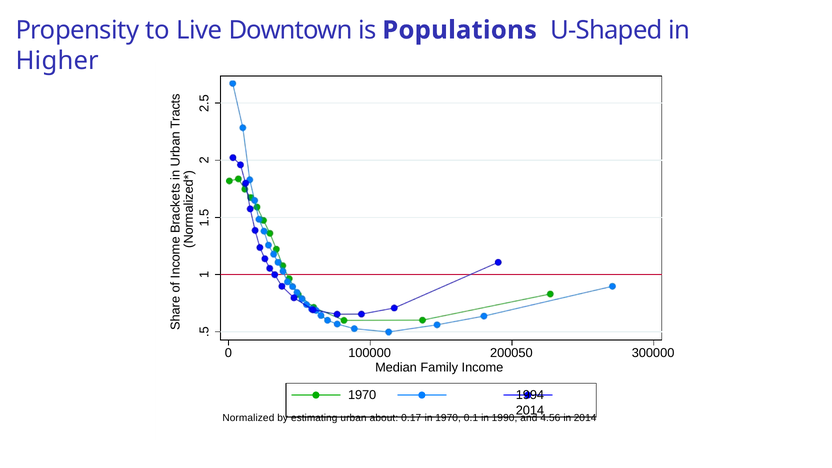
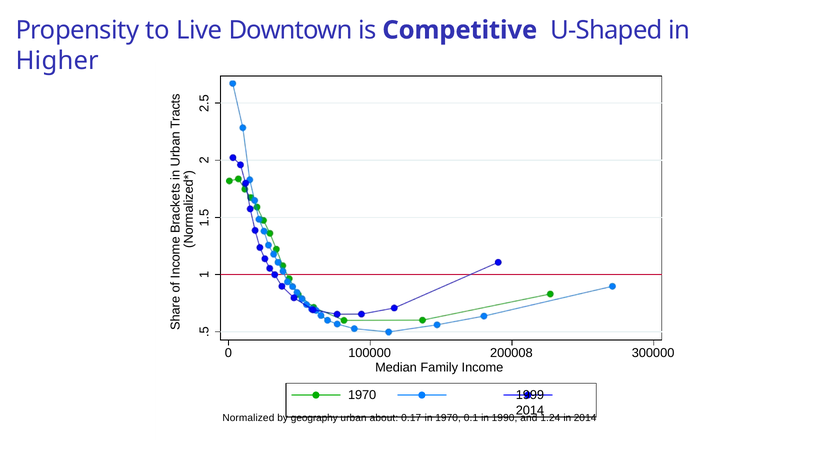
Populations: Populations -> Competitive (460, 30)
200050: 200050 -> 200008 (511, 353)
1994: 1994 -> 1999 (530, 395)
estimating: estimating -> geography (314, 418)
4.56: 4.56 -> 1.24 (550, 418)
